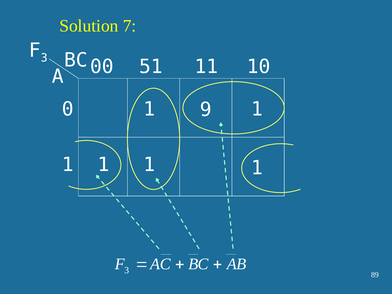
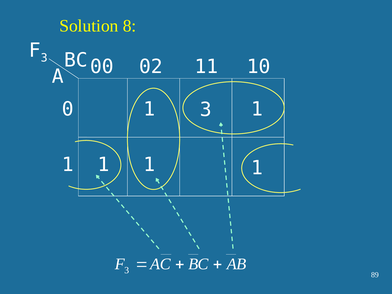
7: 7 -> 8 (130, 26)
51: 51 -> 02 (151, 67)
1 9: 9 -> 3 (206, 110)
